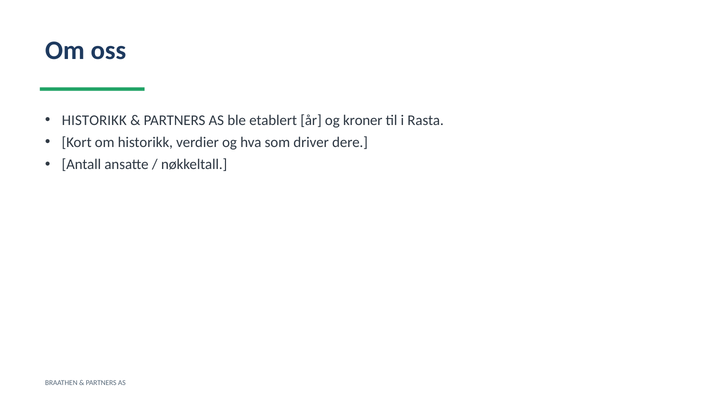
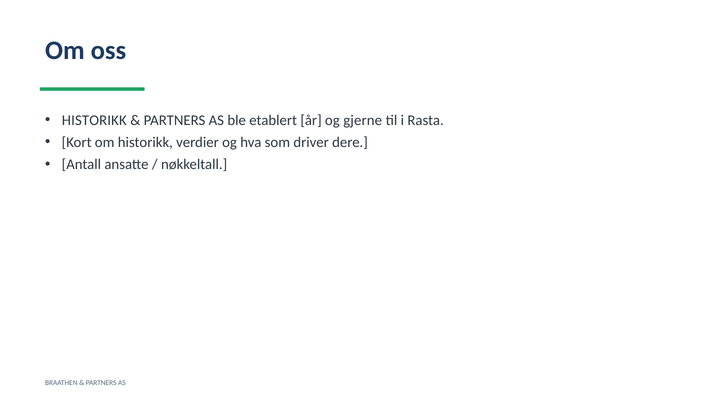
kroner: kroner -> gjerne (363, 120)
